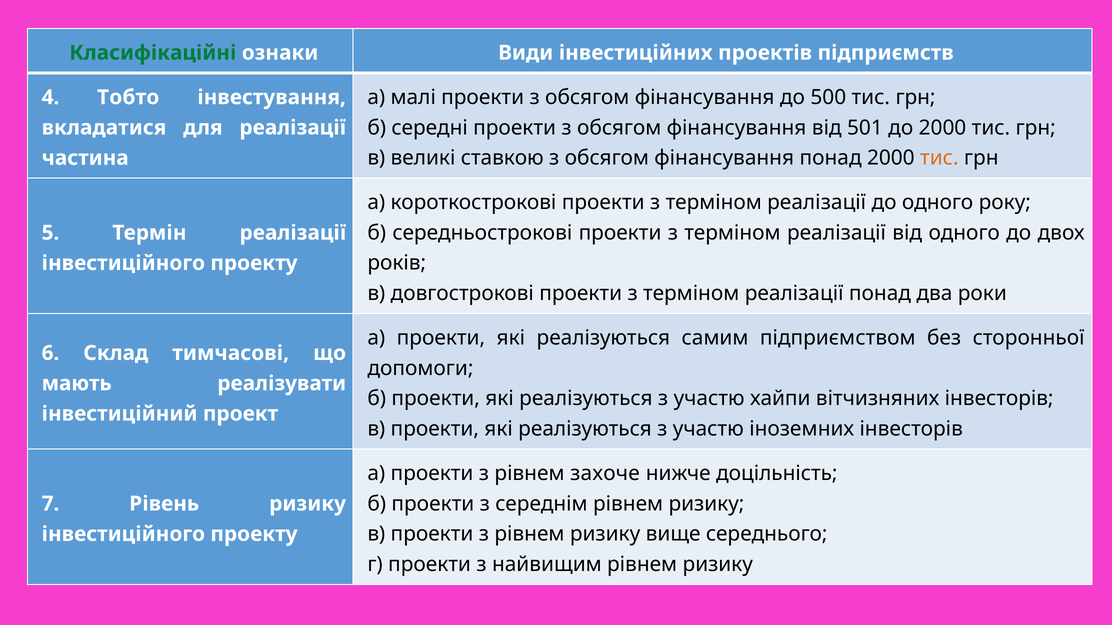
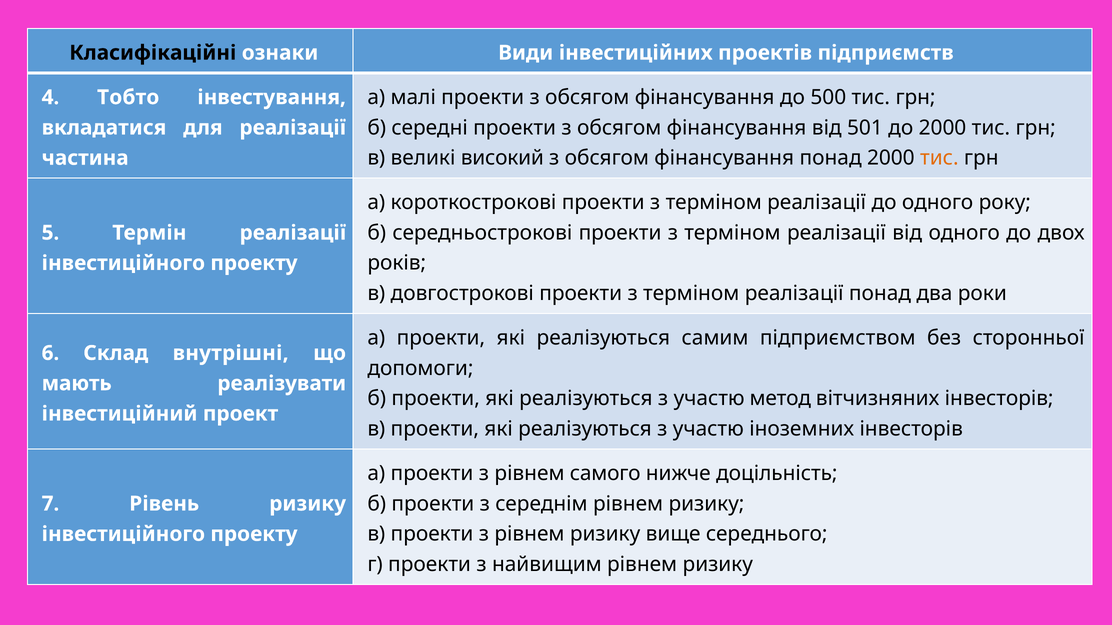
Класифікаційні colour: green -> black (153, 53)
ставкою: ставкою -> високий (502, 158)
тимчасові: тимчасові -> внутрішні (231, 353)
хайпи: хайпи -> метод (780, 399)
захоче: захоче -> самого (605, 474)
